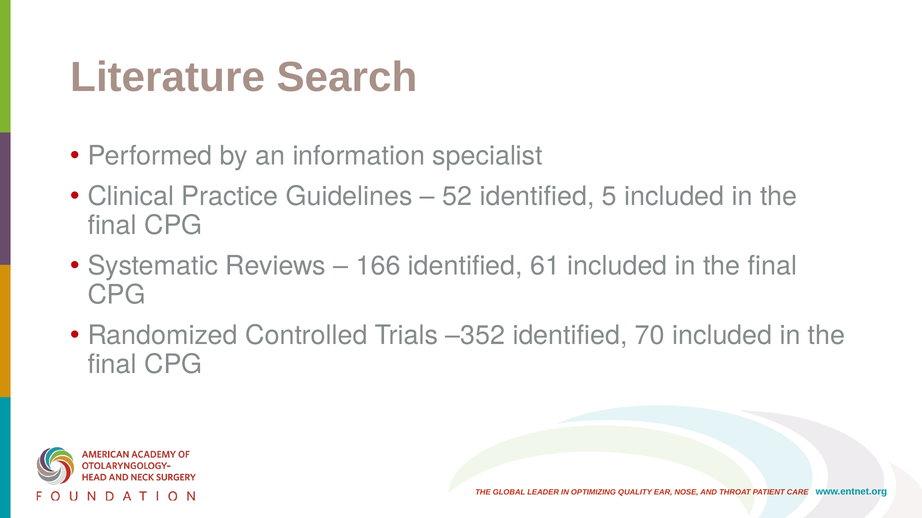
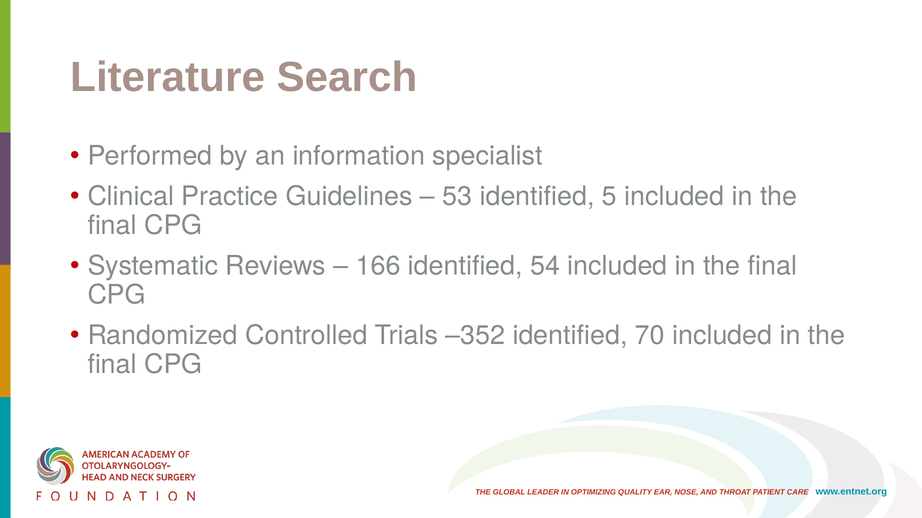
52: 52 -> 53 (457, 196)
61: 61 -> 54 (545, 266)
